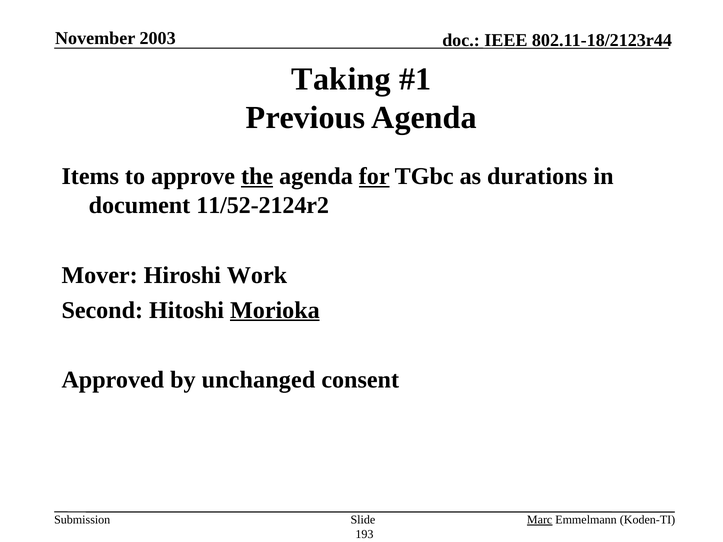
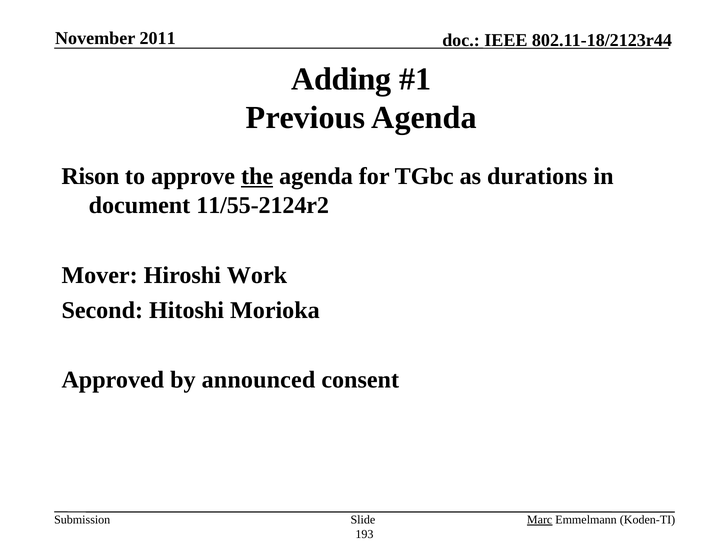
2003: 2003 -> 2011 (158, 38)
Taking: Taking -> Adding (341, 79)
Items: Items -> Rison (90, 176)
for underline: present -> none (374, 176)
11/52-2124r2: 11/52-2124r2 -> 11/55-2124r2 (263, 205)
Morioka underline: present -> none (275, 310)
unchanged: unchanged -> announced (258, 380)
